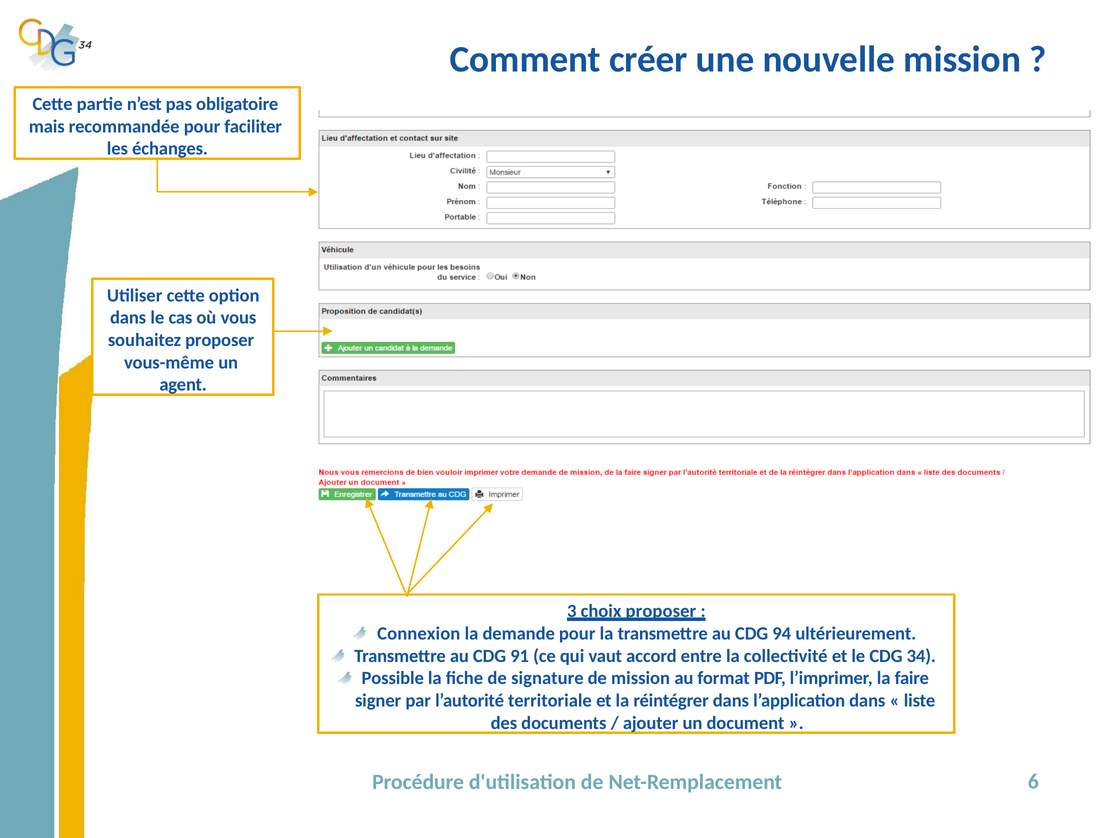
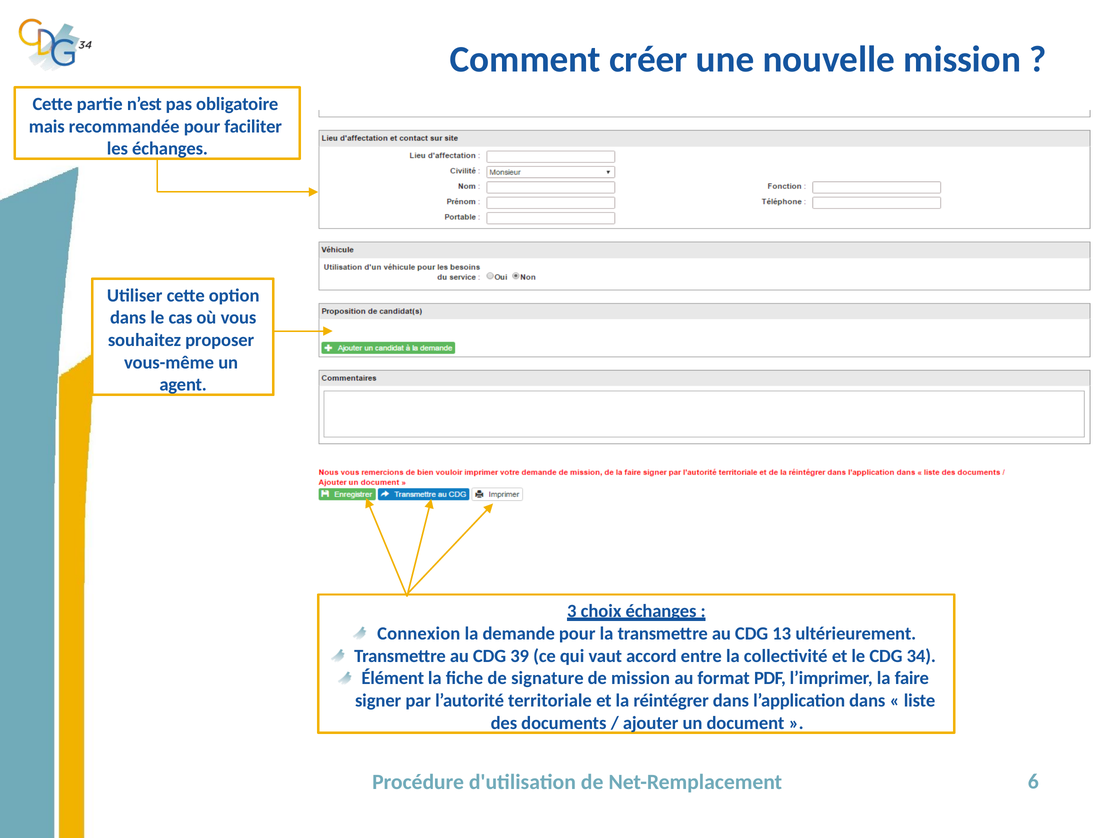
choix proposer: proposer -> échanges (661, 611)
94: 94 -> 13 (782, 633)
91: 91 -> 39 (520, 656)
Possible: Possible -> Élément (393, 678)
